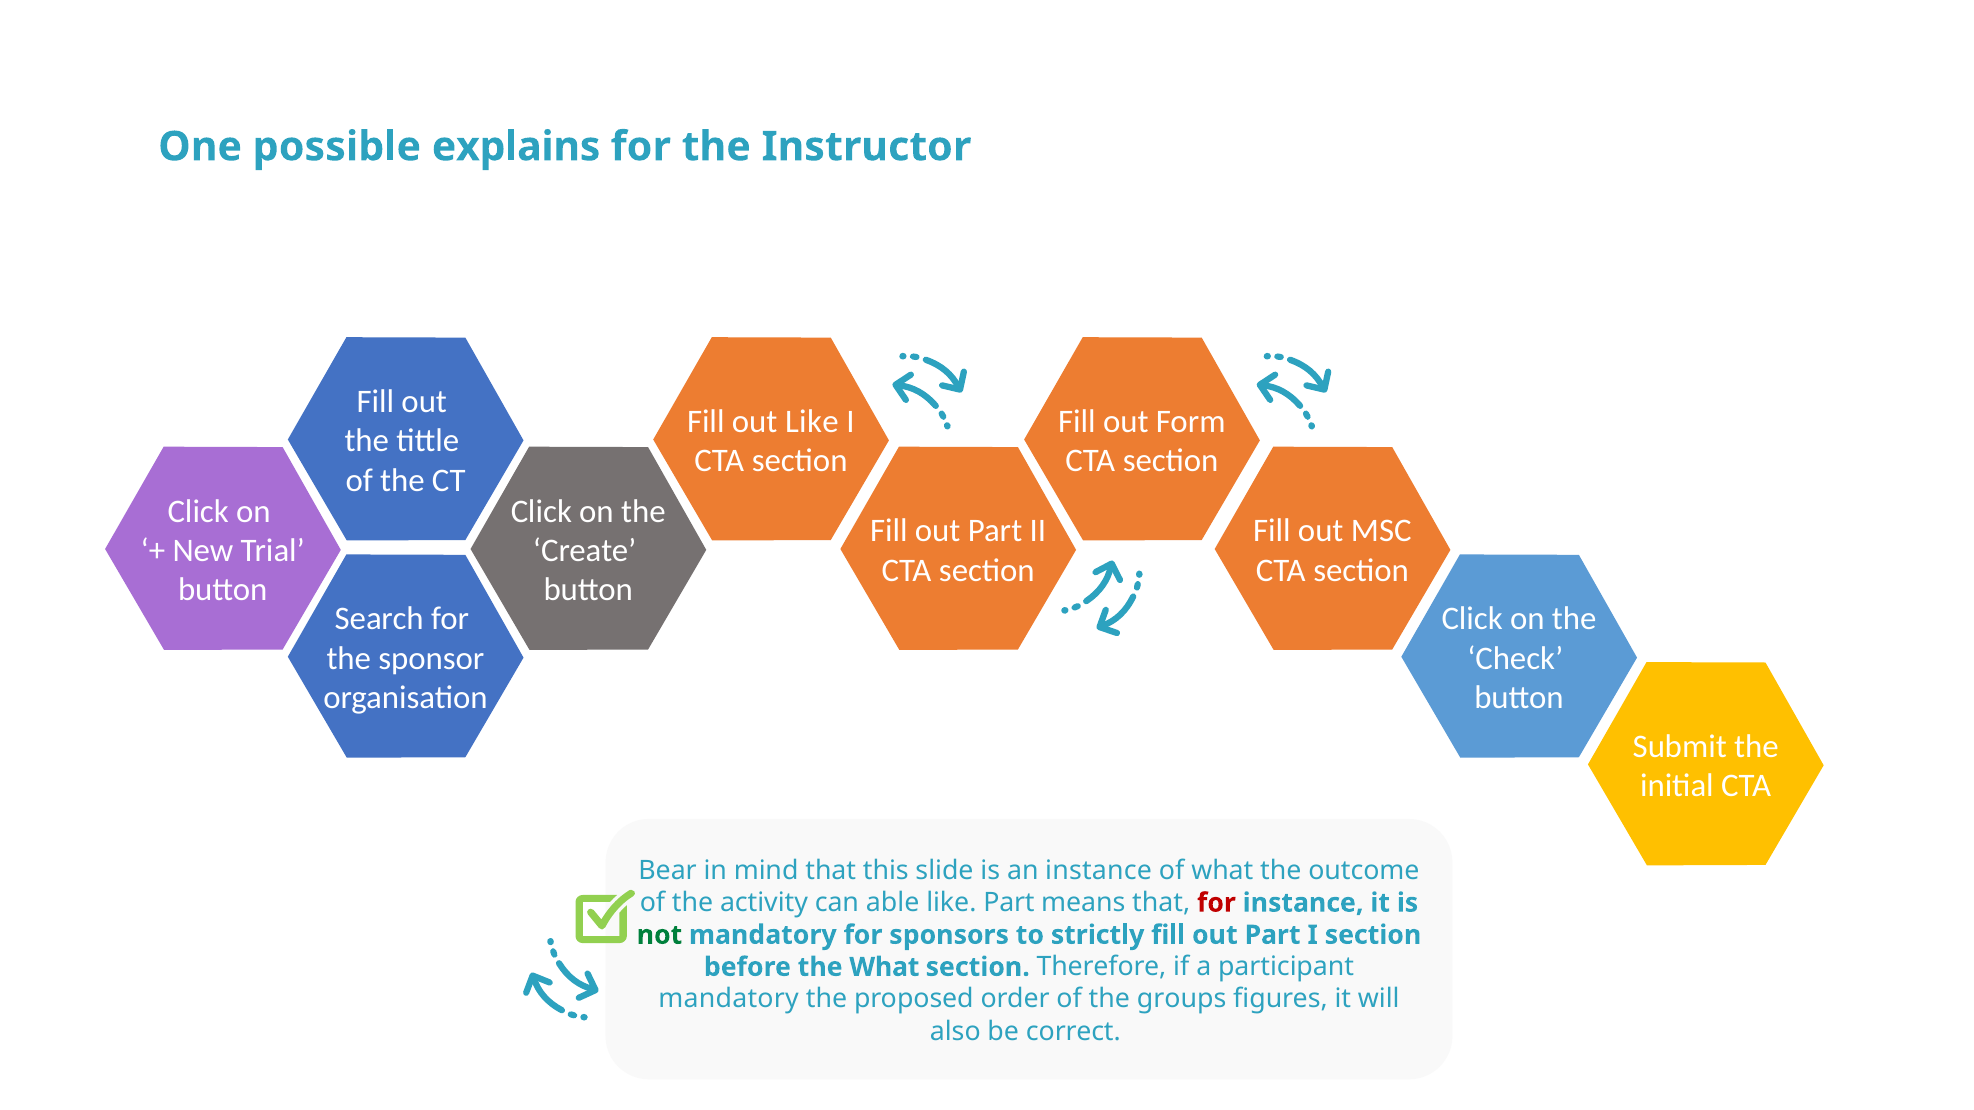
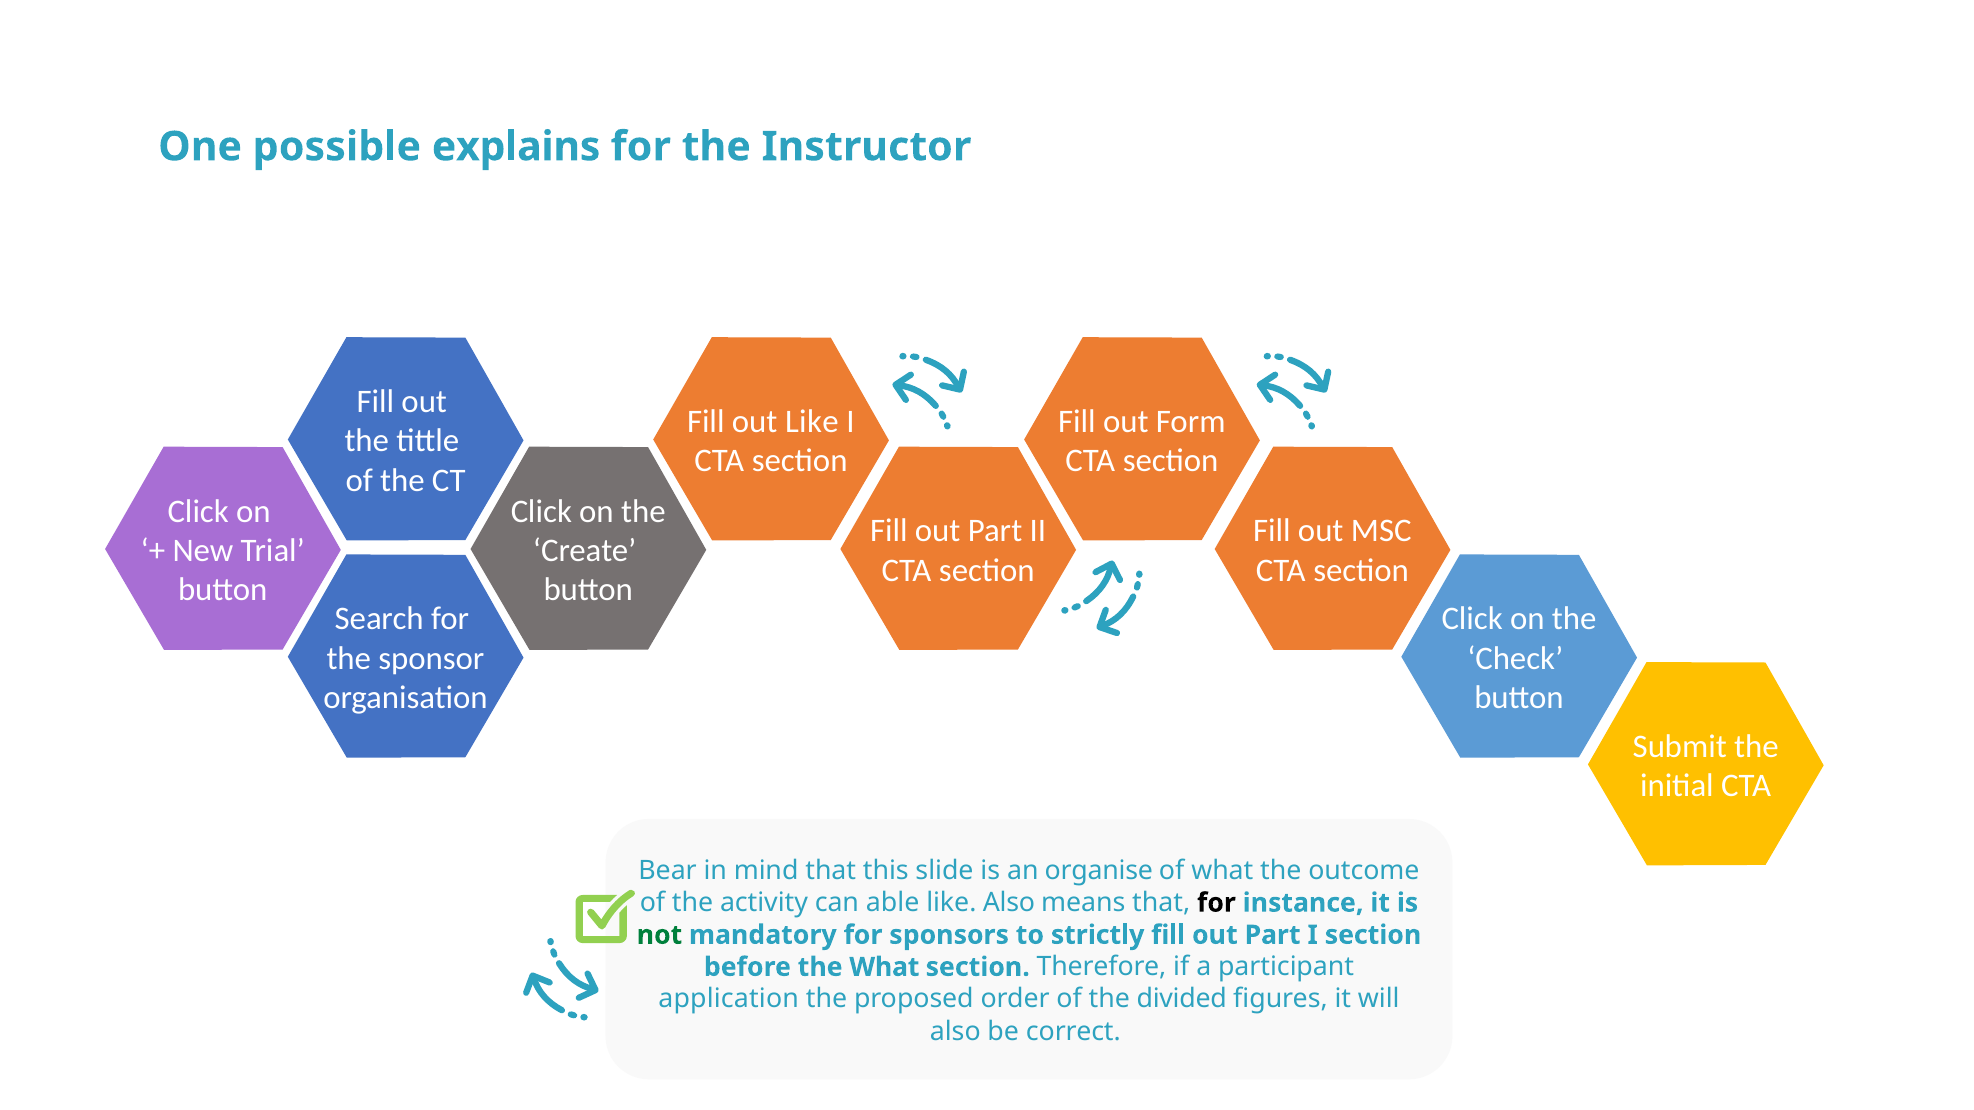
an instance: instance -> organise (1099, 871)
like Part: Part -> Also (1009, 903)
for colour: red -> black (1216, 903)
mandatory: mandatory -> application (729, 999)
groups: groups -> divided (1182, 999)
